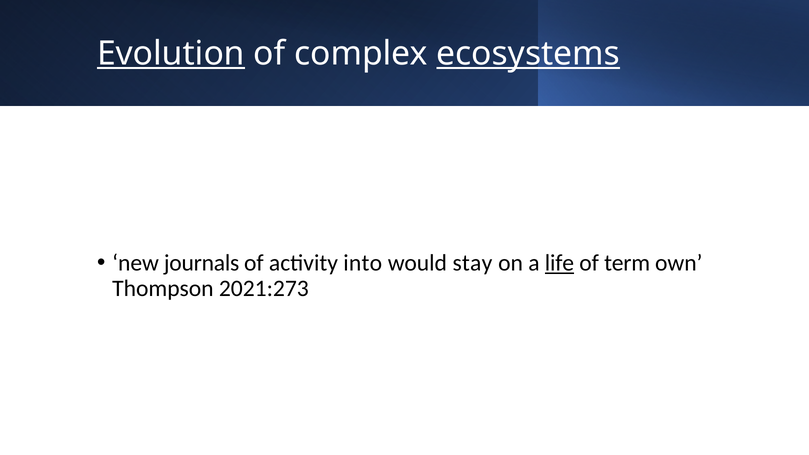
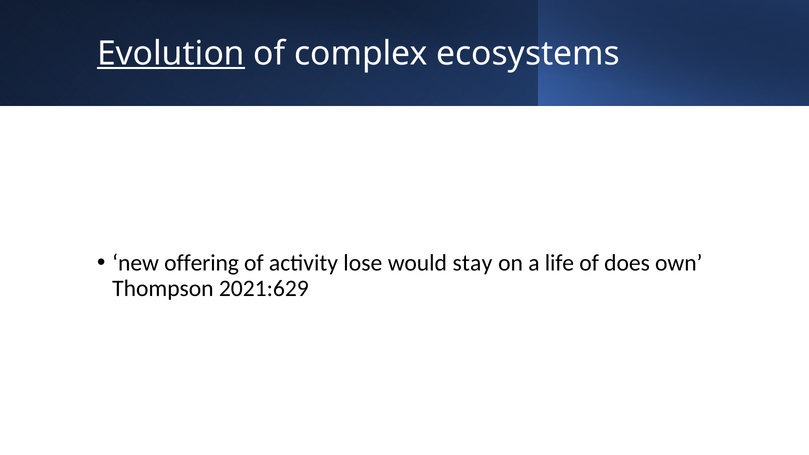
ecosystems underline: present -> none (528, 54)
journals: journals -> offering (202, 263)
into: into -> lose (363, 263)
life underline: present -> none (559, 263)
term: term -> does (627, 263)
2021:273: 2021:273 -> 2021:629 (264, 289)
